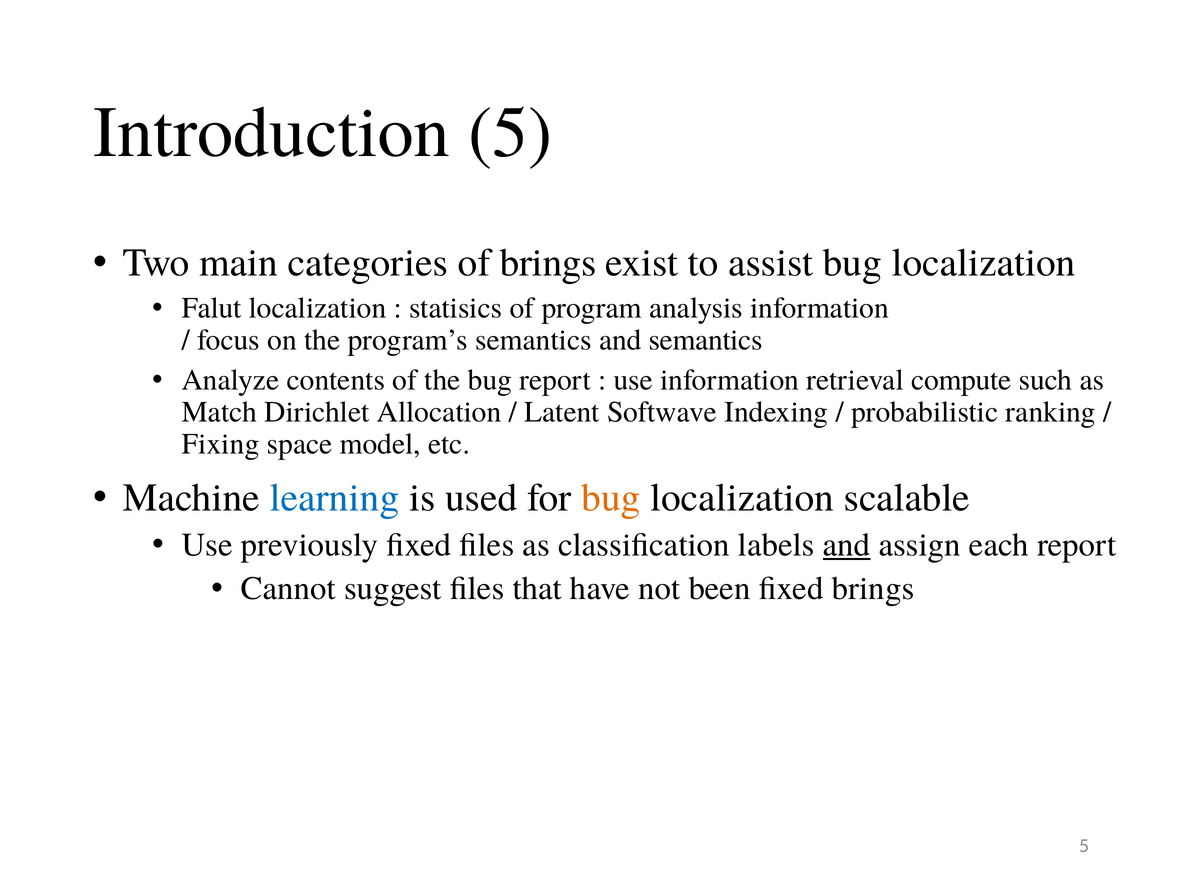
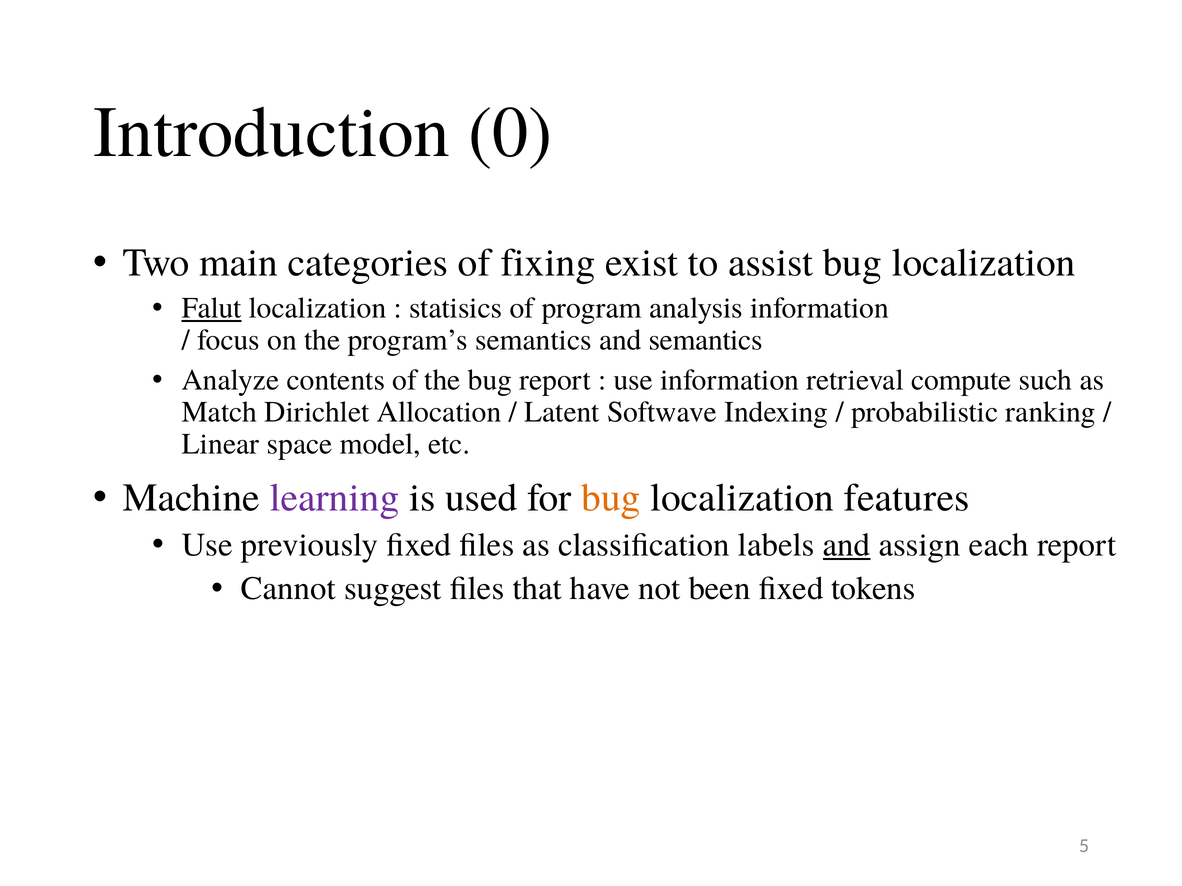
Introduction 5: 5 -> 0 (510, 132)
of brings: brings -> fixing (548, 263)
Falut underline: none -> present (212, 308)
Fixing: Fixing -> Linear (221, 444)
learning colour: blue -> purple (334, 498)
scalable: scalable -> features (907, 498)
fixed brings: brings -> tokens (873, 589)
